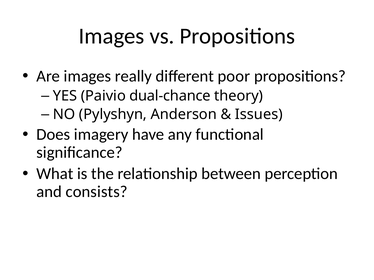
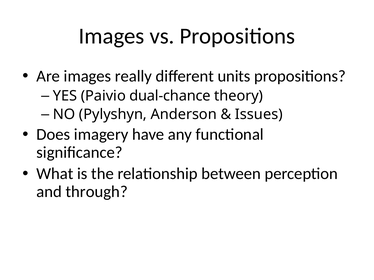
poor: poor -> units (234, 76)
consists: consists -> through (97, 192)
